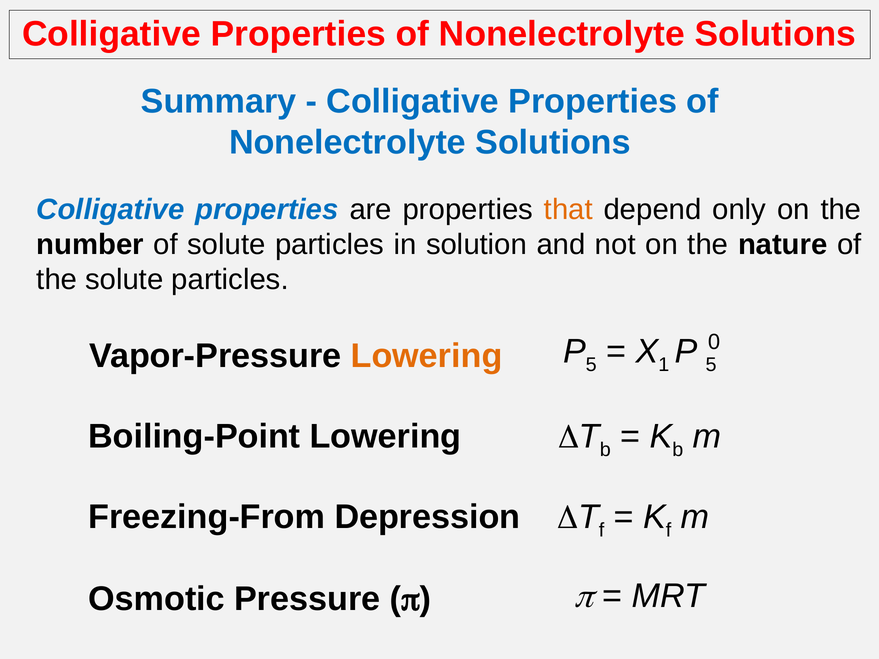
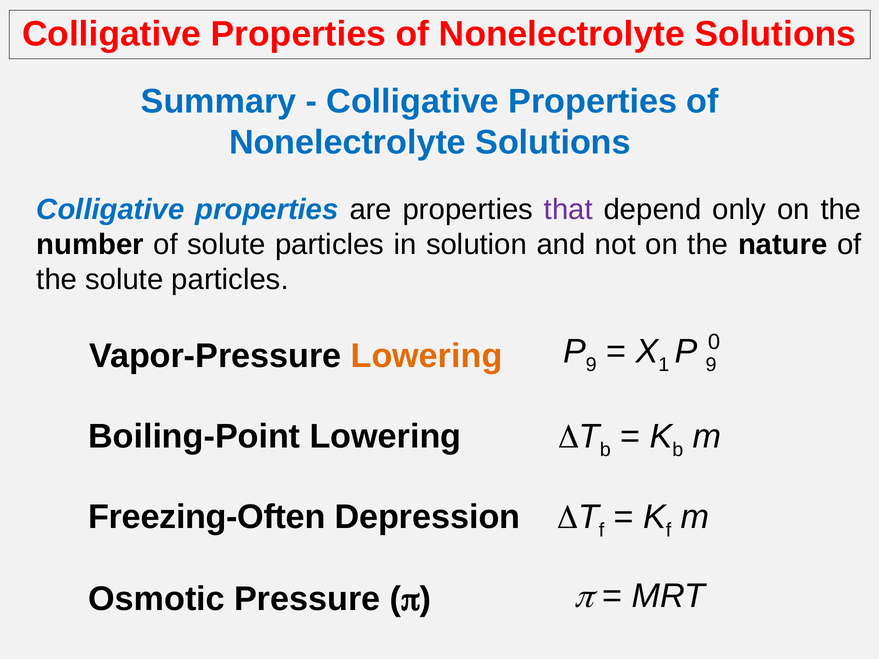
that colour: orange -> purple (568, 210)
5: 5 -> 9 (591, 365)
1 P 5: 5 -> 9 (711, 365)
Freezing-From: Freezing-From -> Freezing-Often (207, 517)
